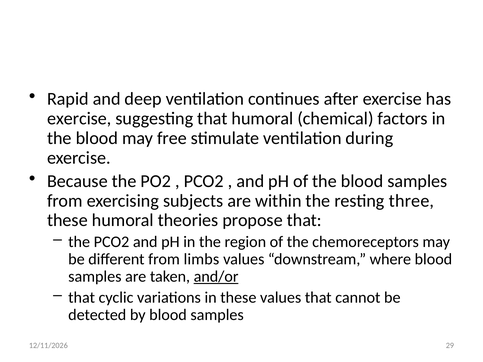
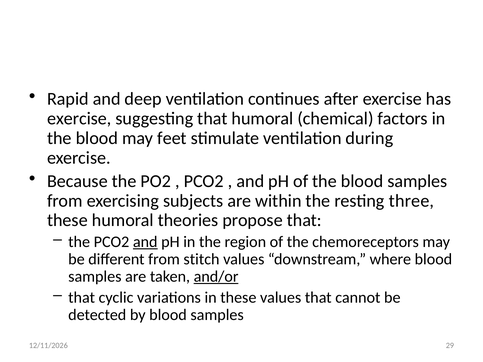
free: free -> feet (172, 138)
and underline: none -> present (145, 242)
limbs: limbs -> stitch (201, 259)
